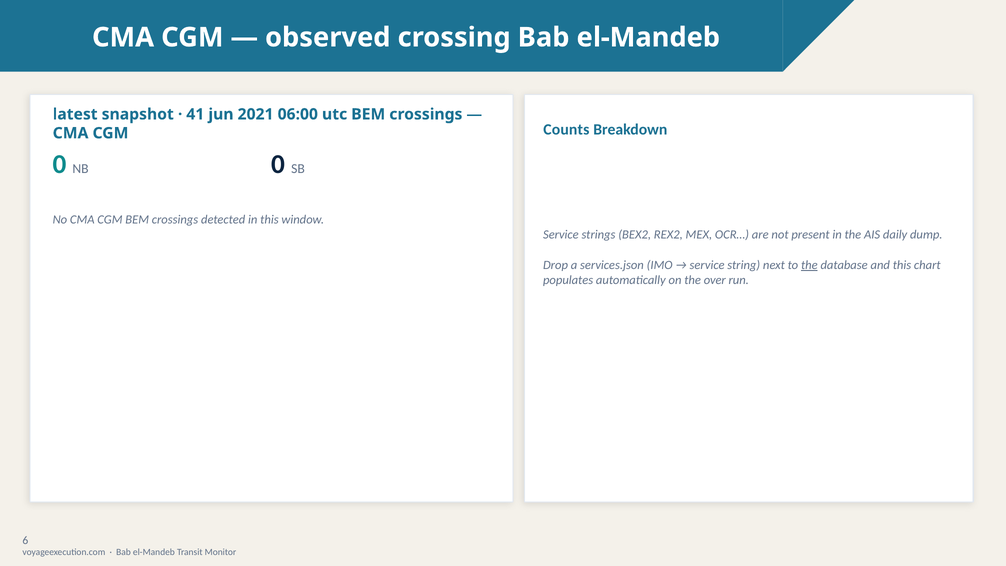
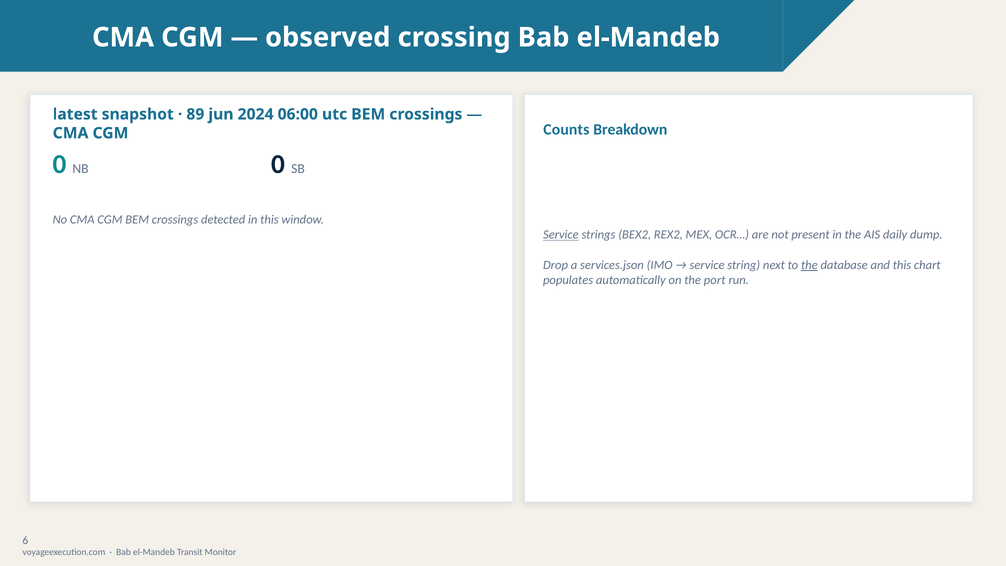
41: 41 -> 89 (195, 114)
2021: 2021 -> 2024 (256, 114)
Service underline: none -> present (561, 235)
over: over -> port (715, 280)
